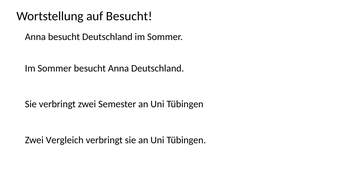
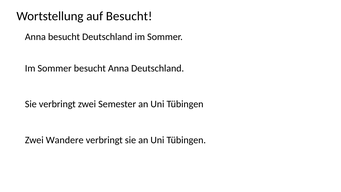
Vergleich: Vergleich -> Wandere (65, 140)
